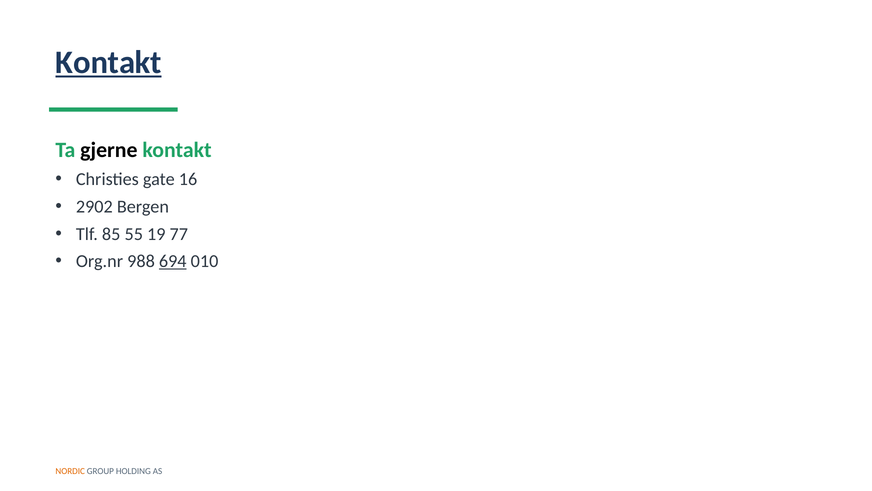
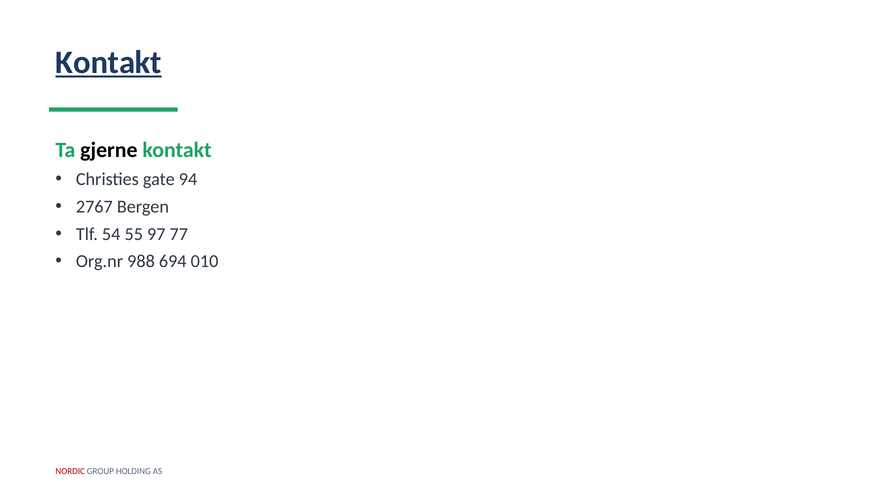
16: 16 -> 94 (188, 179)
2902: 2902 -> 2767 (94, 207)
85: 85 -> 54 (111, 234)
19: 19 -> 97 (156, 234)
694 underline: present -> none (173, 261)
NORDIC colour: orange -> red (70, 471)
